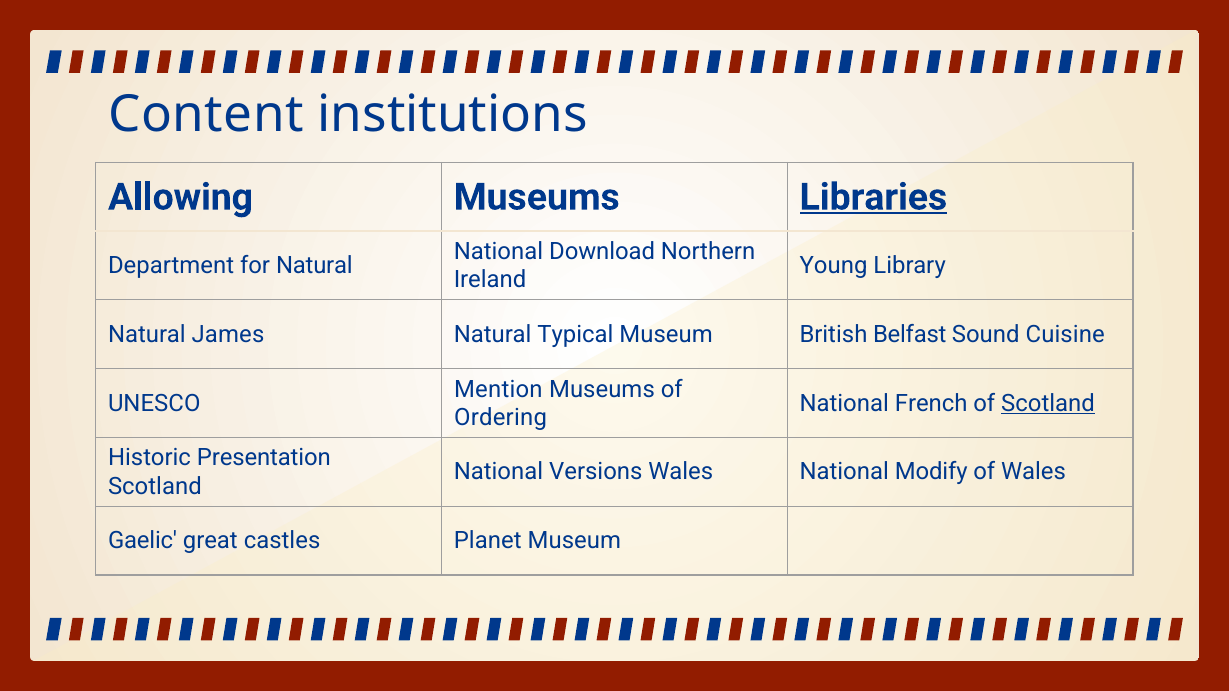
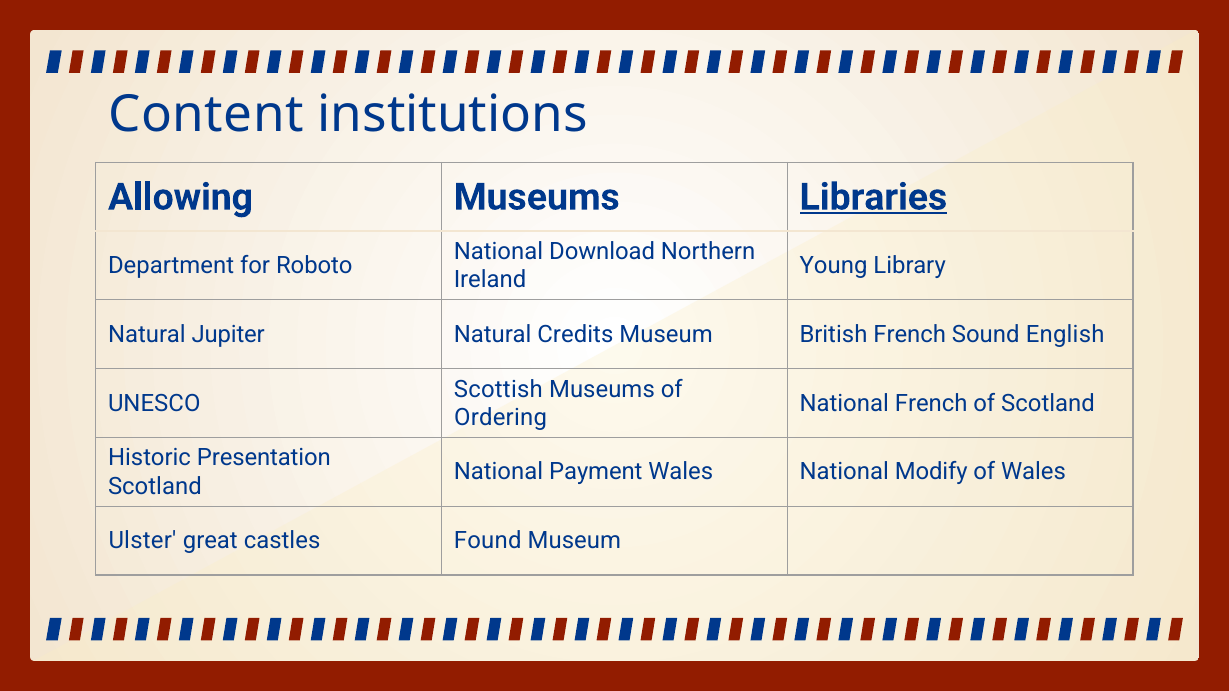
for Natural: Natural -> Roboto (314, 266)
James: James -> Jupiter (228, 335)
Typical: Typical -> Credits (575, 335)
British Belfast: Belfast -> French (910, 335)
Cuisine: Cuisine -> English (1065, 335)
Mention: Mention -> Scottish (498, 389)
Scotland underline: present -> none (1048, 404)
Versions: Versions -> Payment (596, 472)
Gaelic: Gaelic -> Ulster (142, 541)
Planet: Planet -> Found (488, 541)
